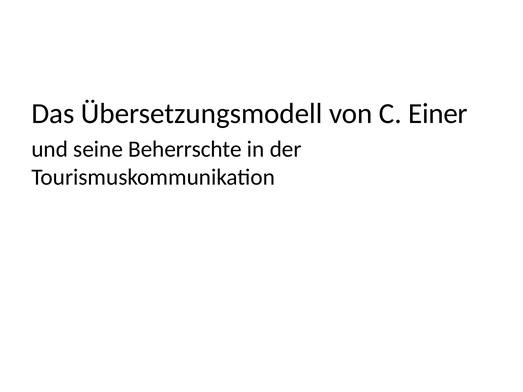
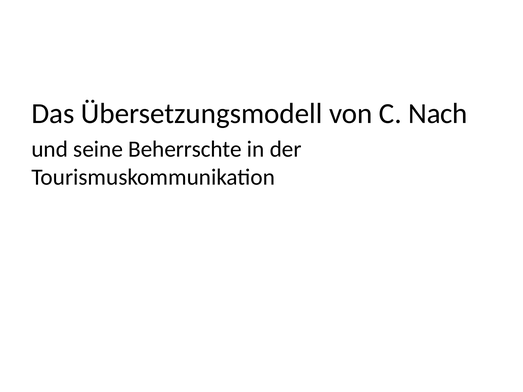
Einer: Einer -> Nach (438, 114)
